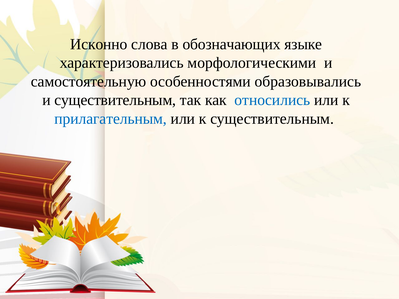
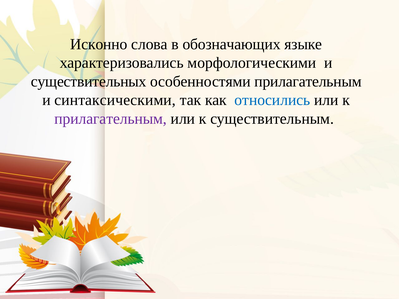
самостоятельную: самостоятельную -> существительных (89, 82)
особенностями образовывались: образовывались -> прилагательным (308, 82)
и существительным: существительным -> синтаксическими (115, 100)
прилагательным colour: blue -> purple (111, 119)
